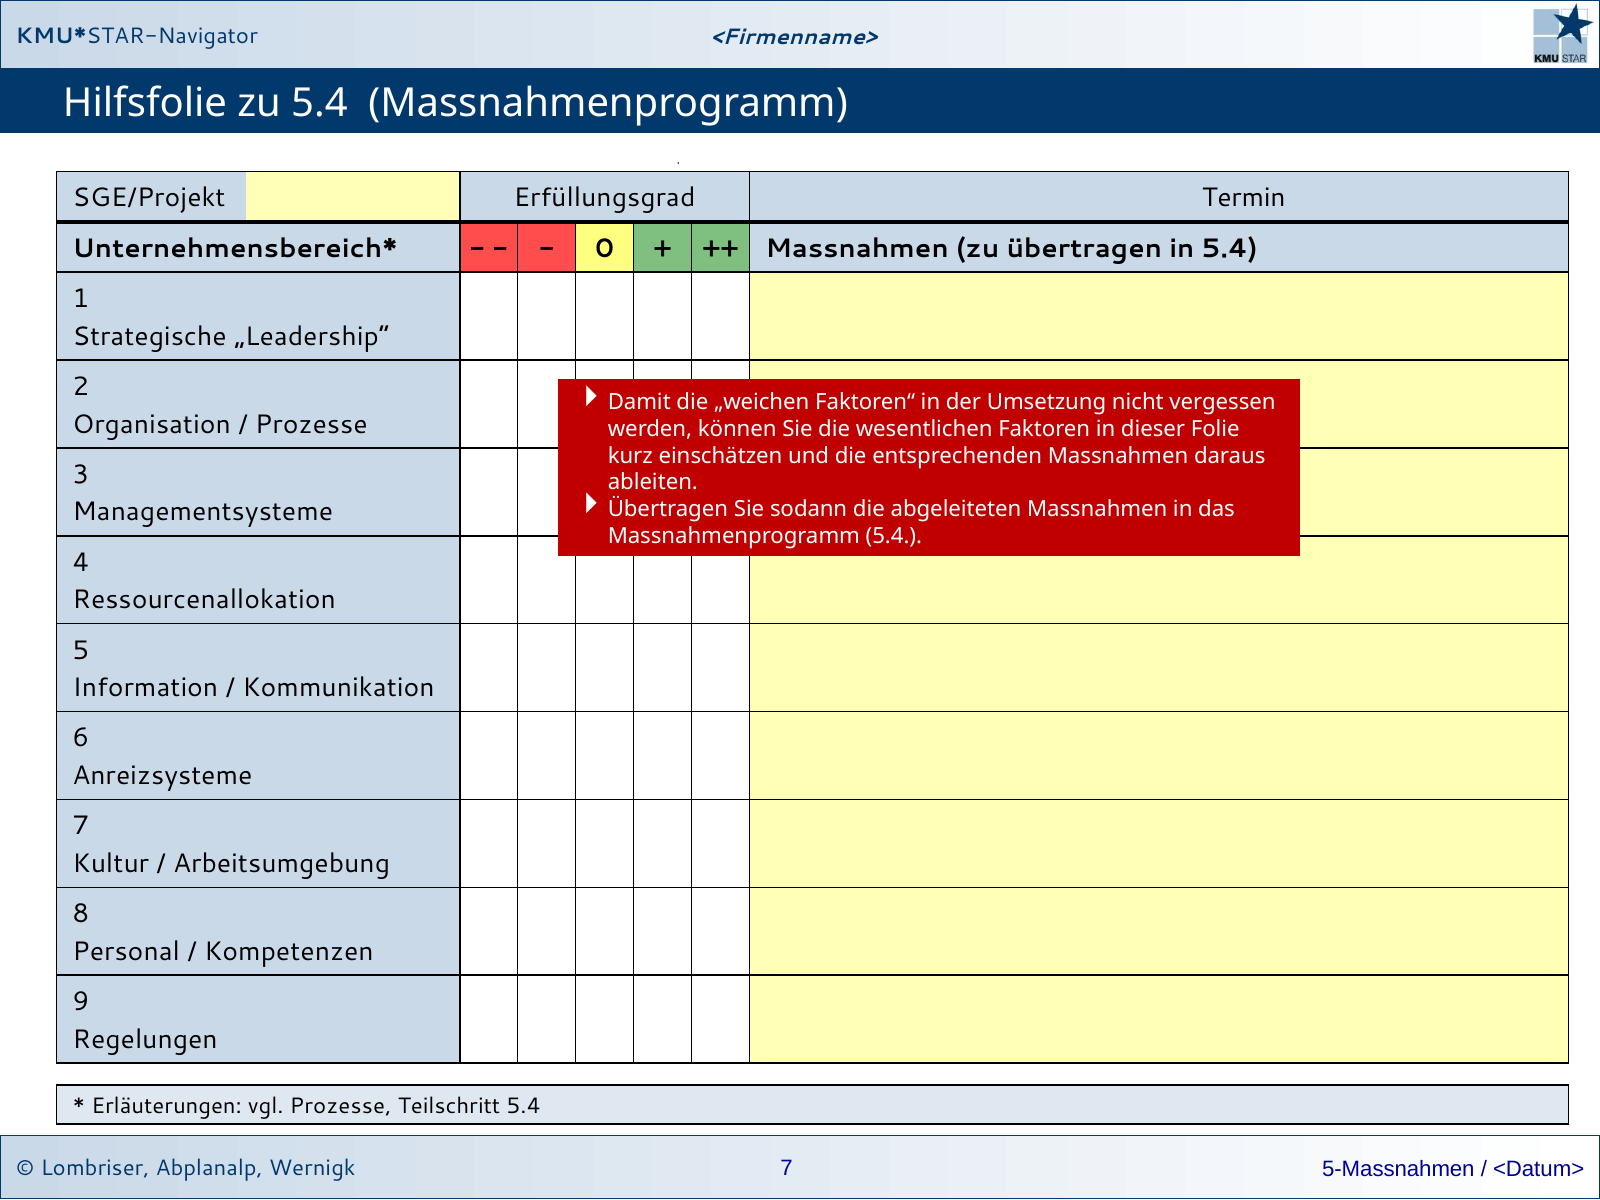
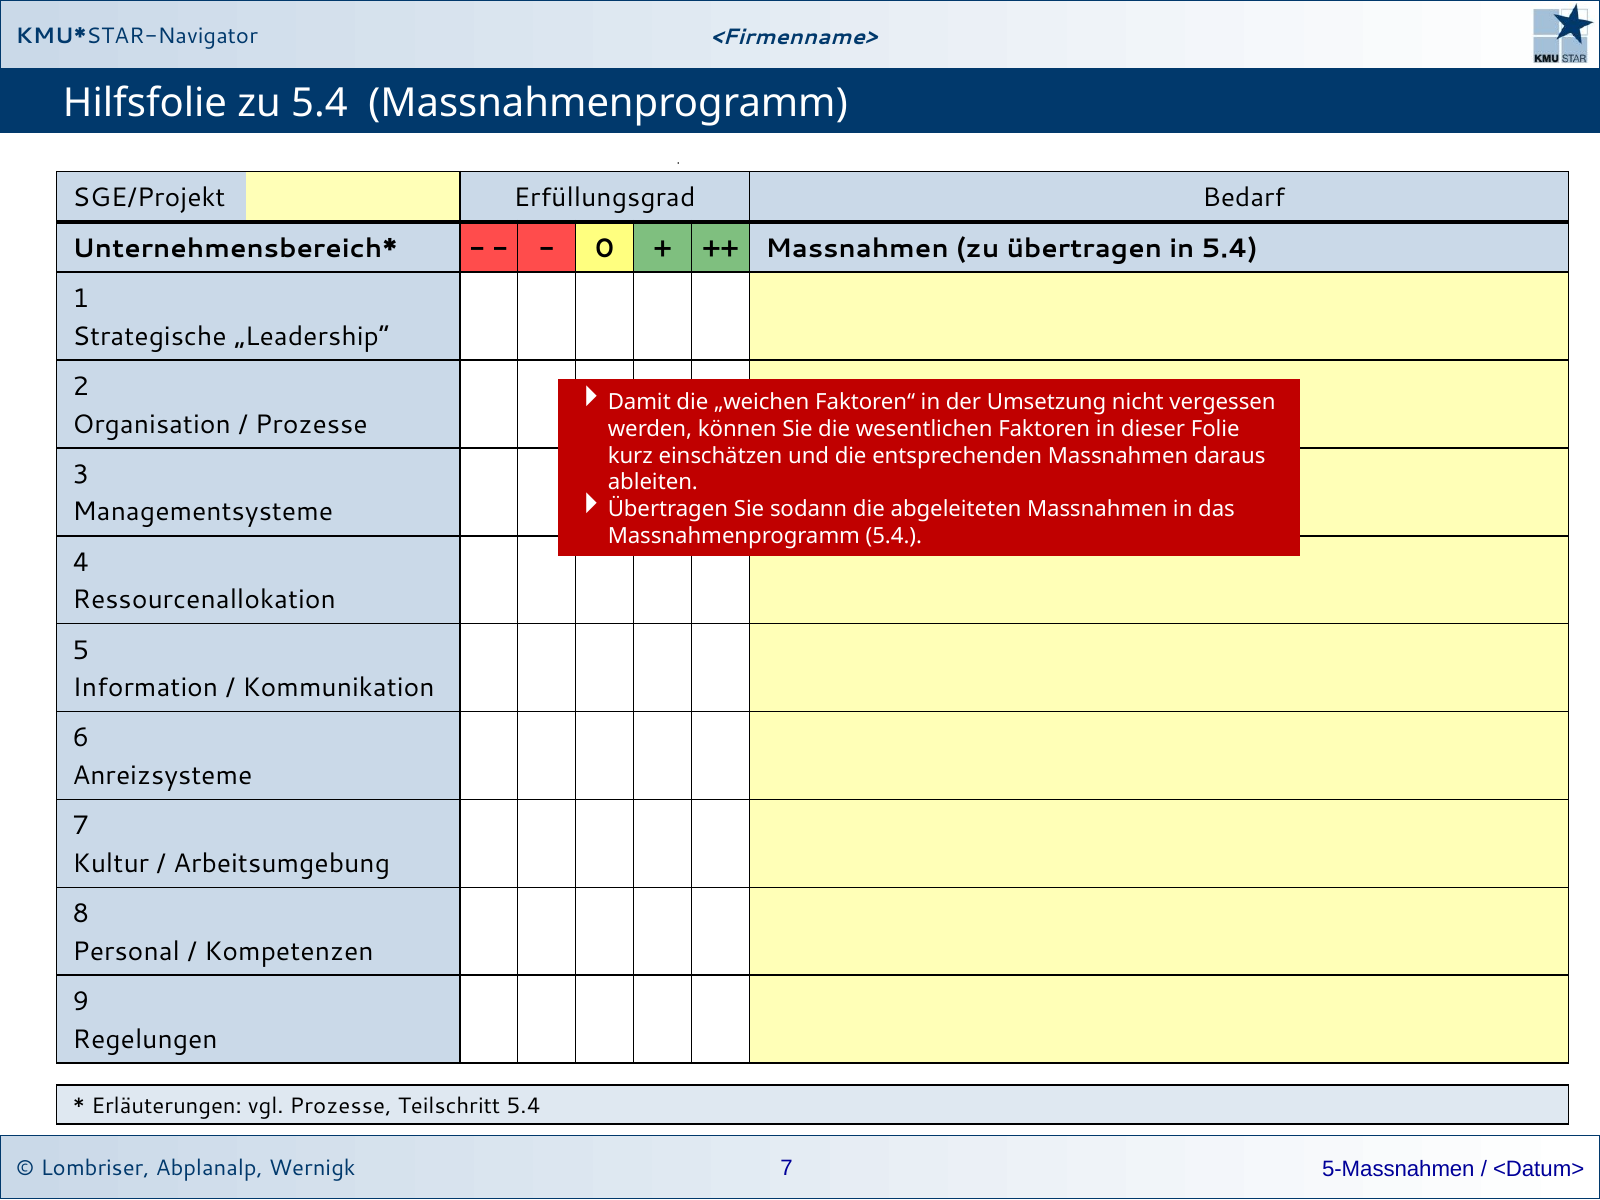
Termin: Termin -> Bedarf (1244, 198)
